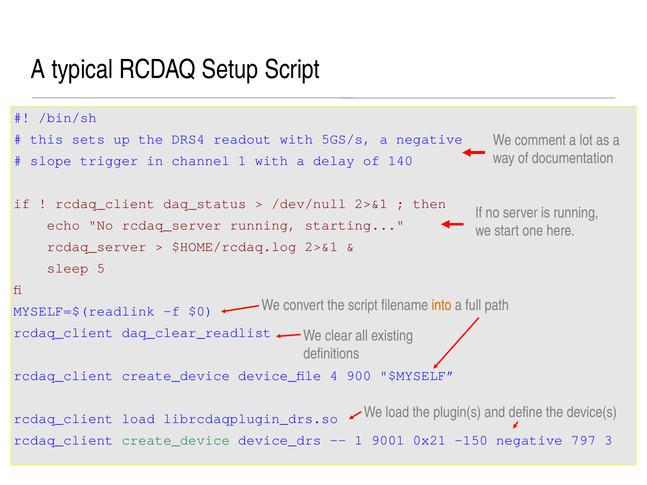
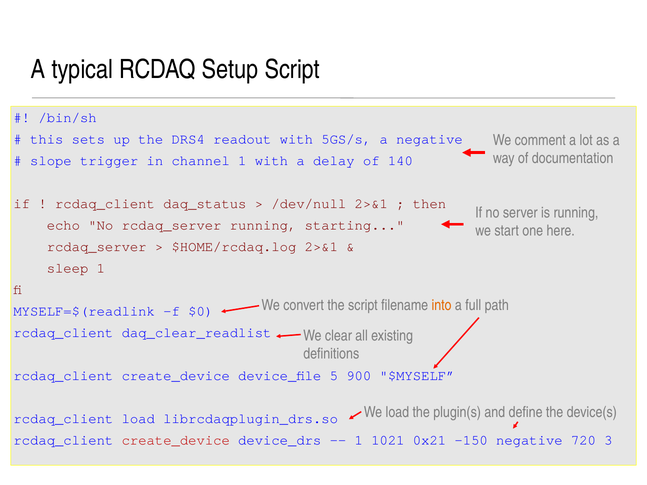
sleep 5: 5 -> 1 (101, 268)
4: 4 -> 5 (334, 376)
create_device colour: green -> red (176, 440)
9001: 9001 -> 1021 (388, 440)
797: 797 -> 720 (583, 440)
